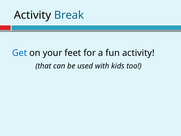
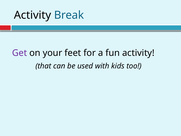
Get colour: blue -> purple (20, 53)
